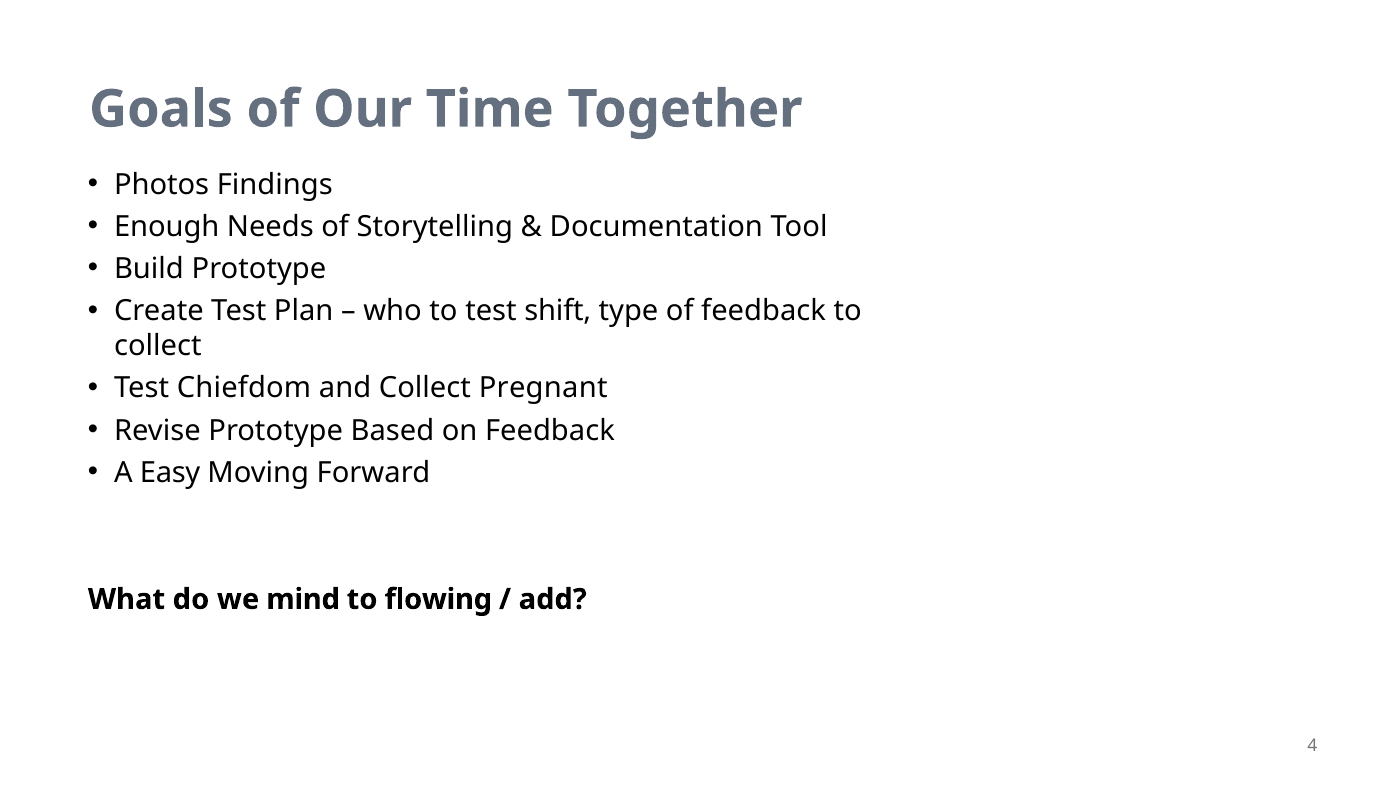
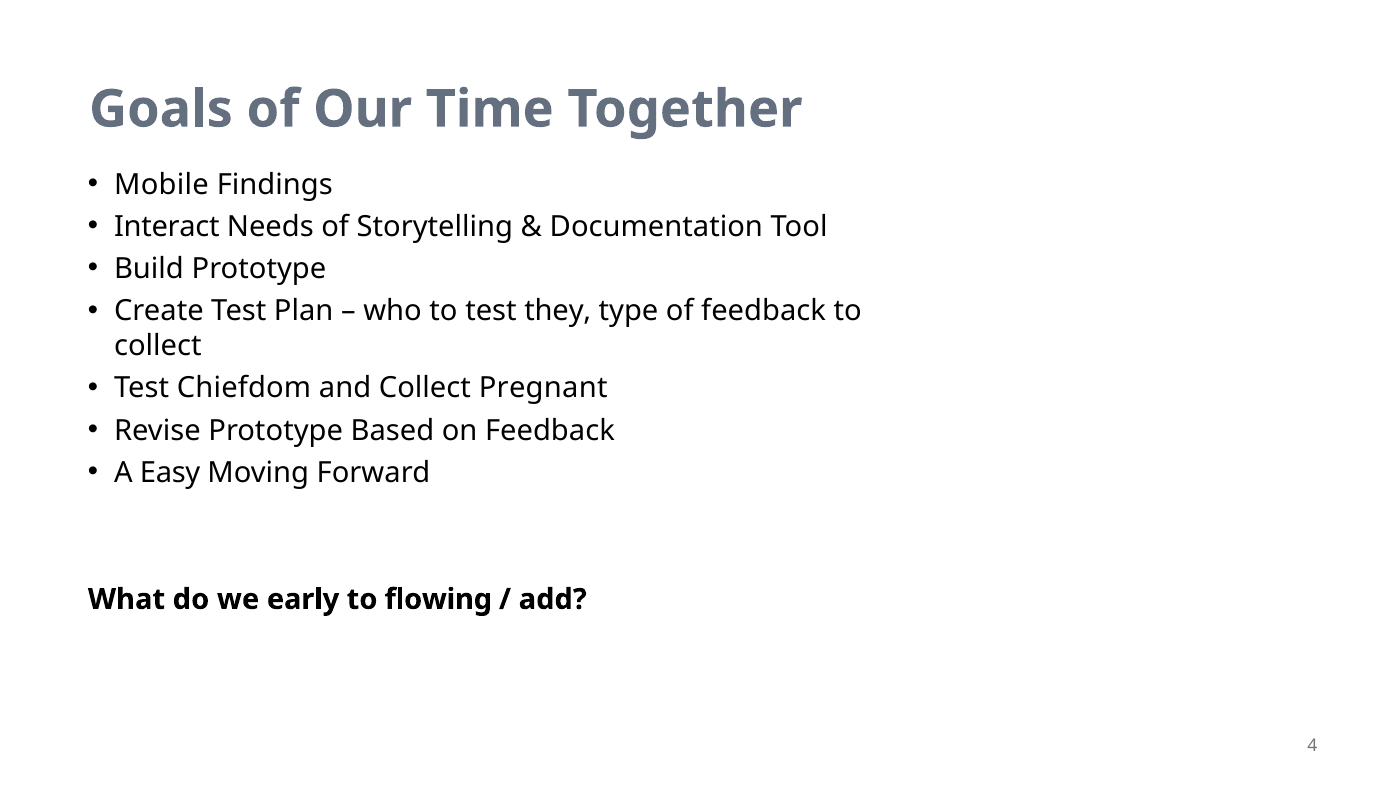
Photos: Photos -> Mobile (161, 184)
Enough: Enough -> Interact (167, 227)
shift: shift -> they (558, 311)
mind: mind -> early (303, 599)
